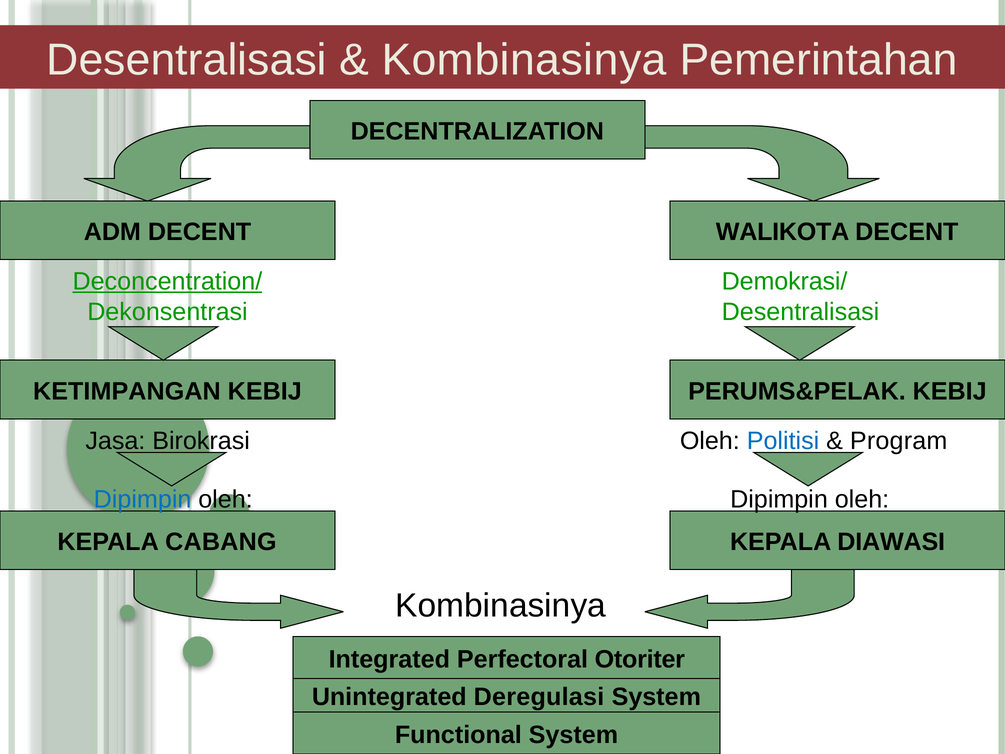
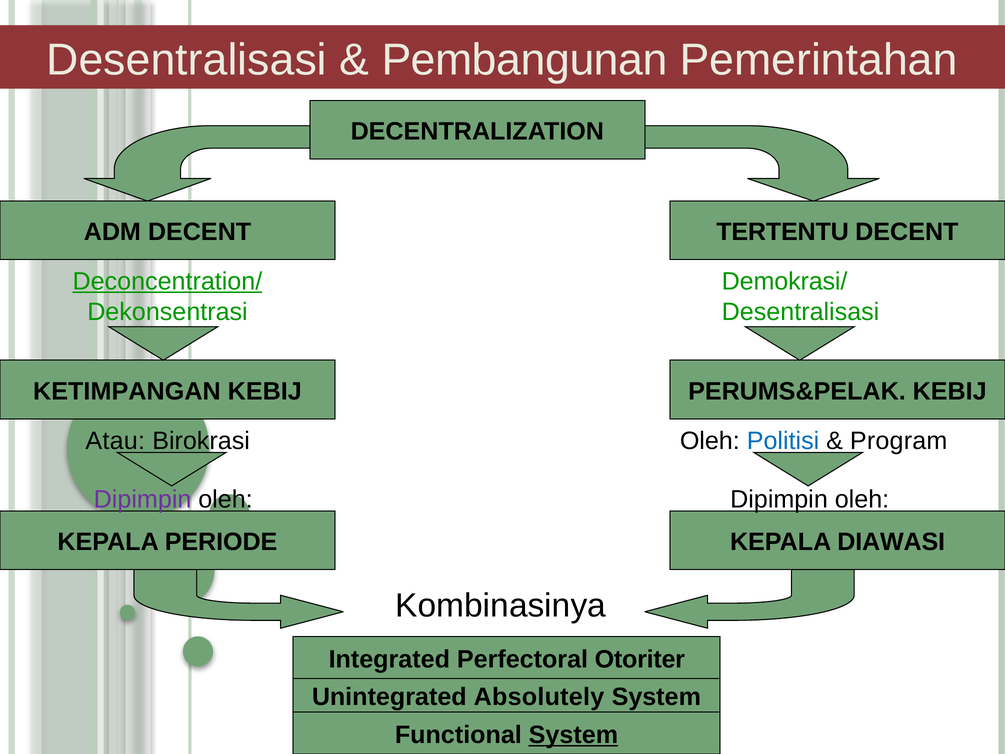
Kombinasinya: Kombinasinya -> Pembangunan (525, 60)
WALIKOTA: WALIKOTA -> TERTENTU (783, 232)
Jasa: Jasa -> Atau (115, 441)
Dipimpin colour: blue -> purple (143, 499)
CABANG: CABANG -> PERIODE (221, 542)
Deregulasi: Deregulasi -> Absolutely (539, 697)
System underline: none -> present (573, 735)
